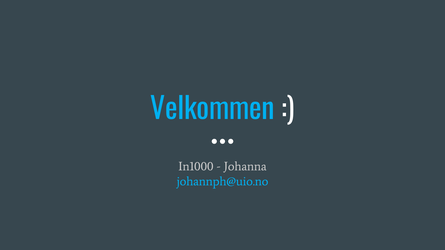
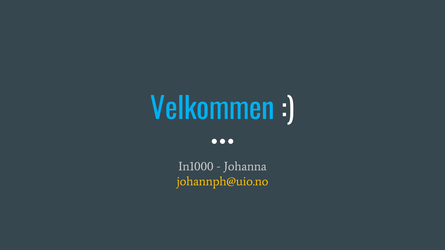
johannph@uio.no colour: light blue -> yellow (222, 182)
